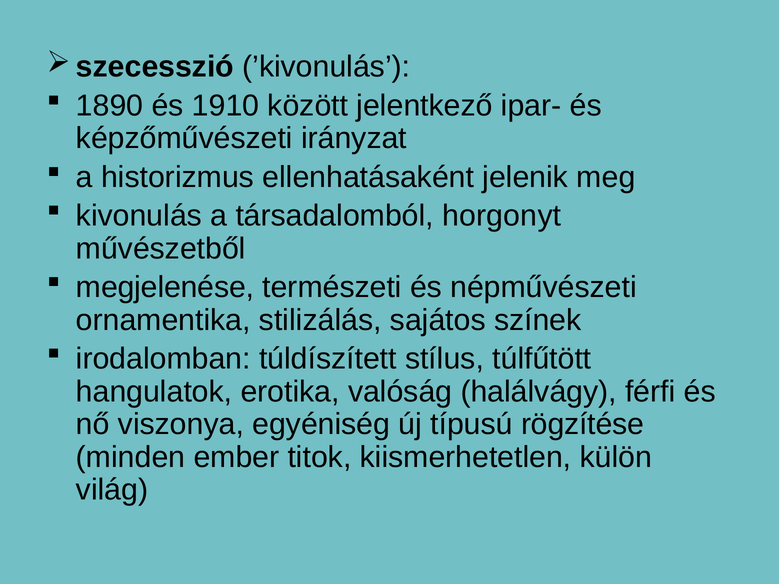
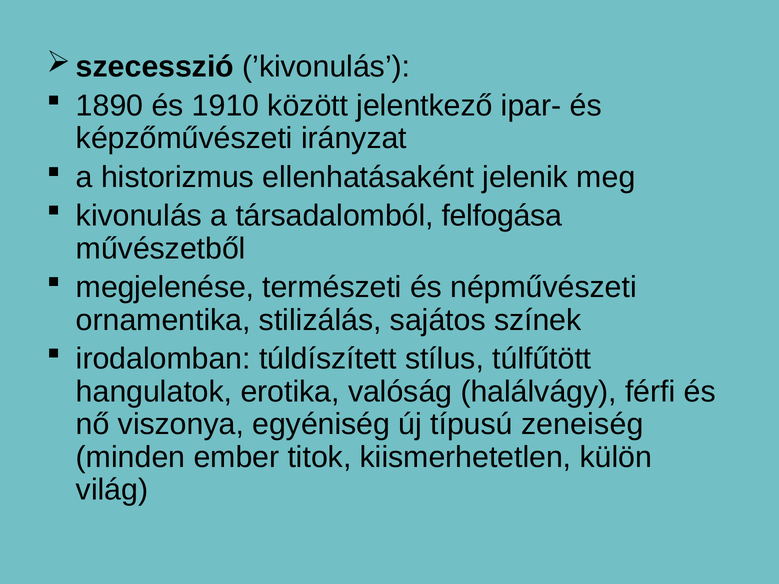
horgonyt: horgonyt -> felfogása (502, 216)
rögzítése: rögzítése -> zeneiség (582, 424)
